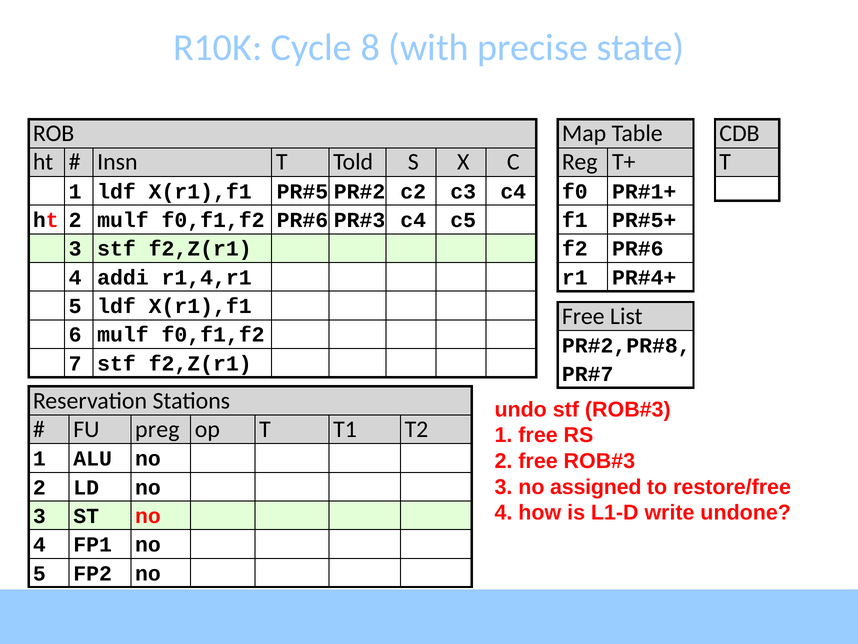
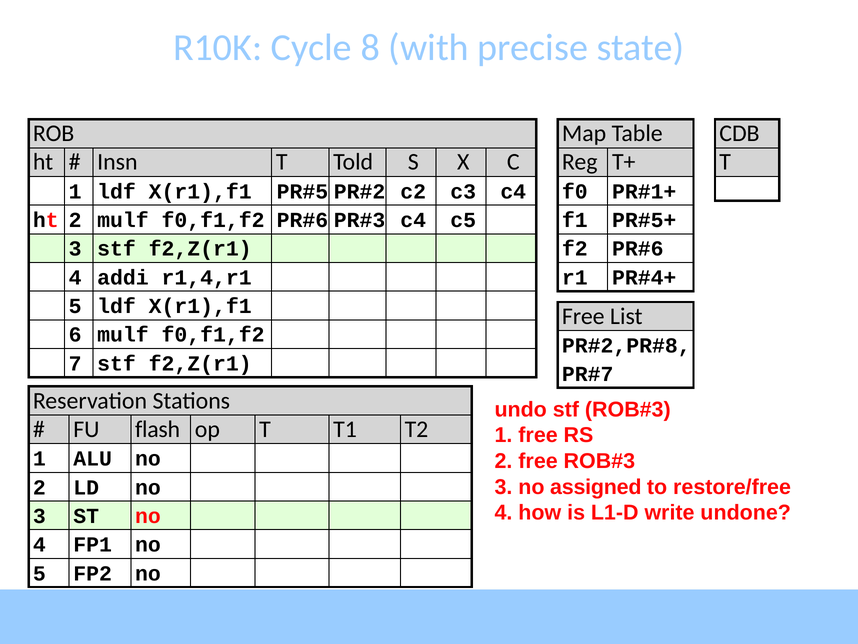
preg: preg -> flash (158, 429)
